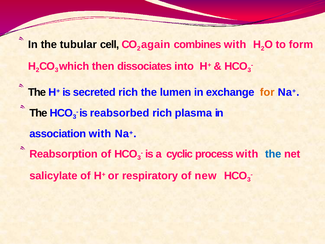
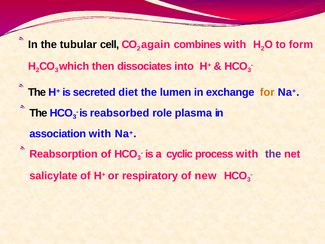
secreted rich: rich -> diet (128, 92)
reabsorbed rich: rich -> role (162, 113)
the colour: blue -> purple (273, 154)
